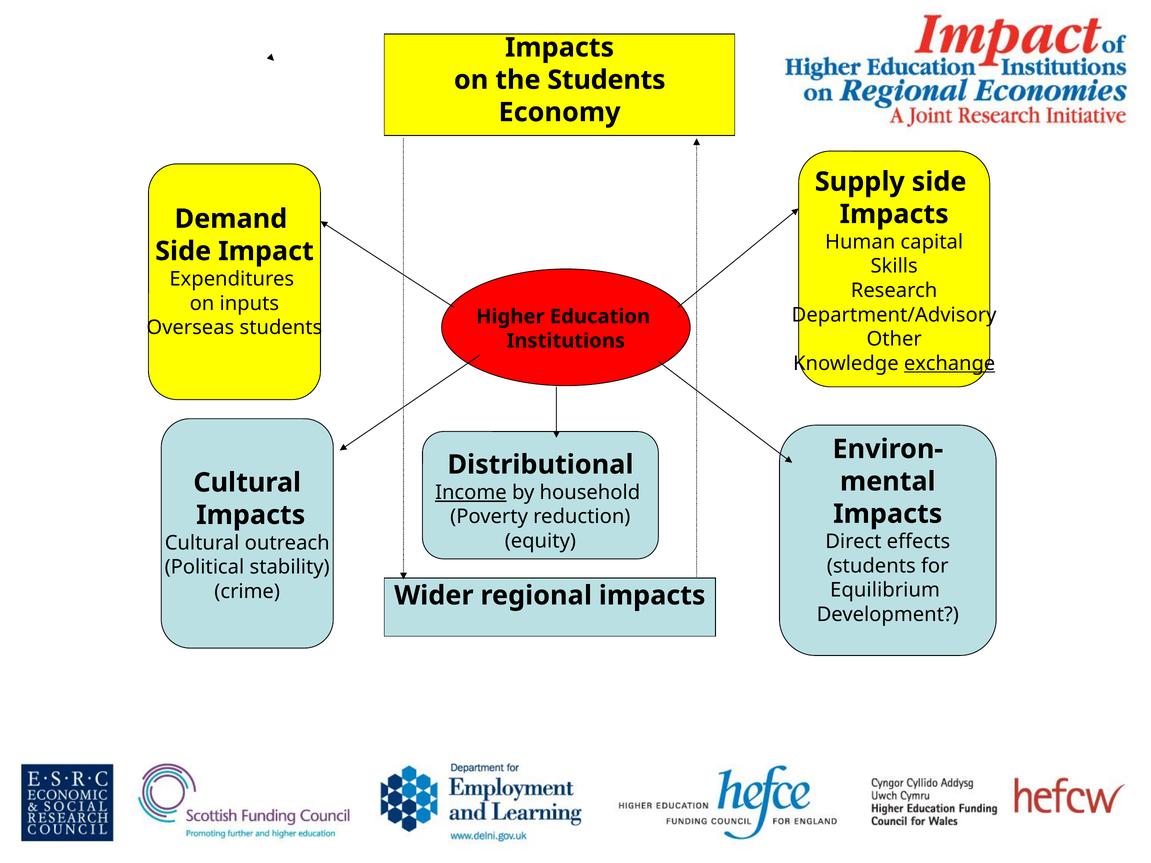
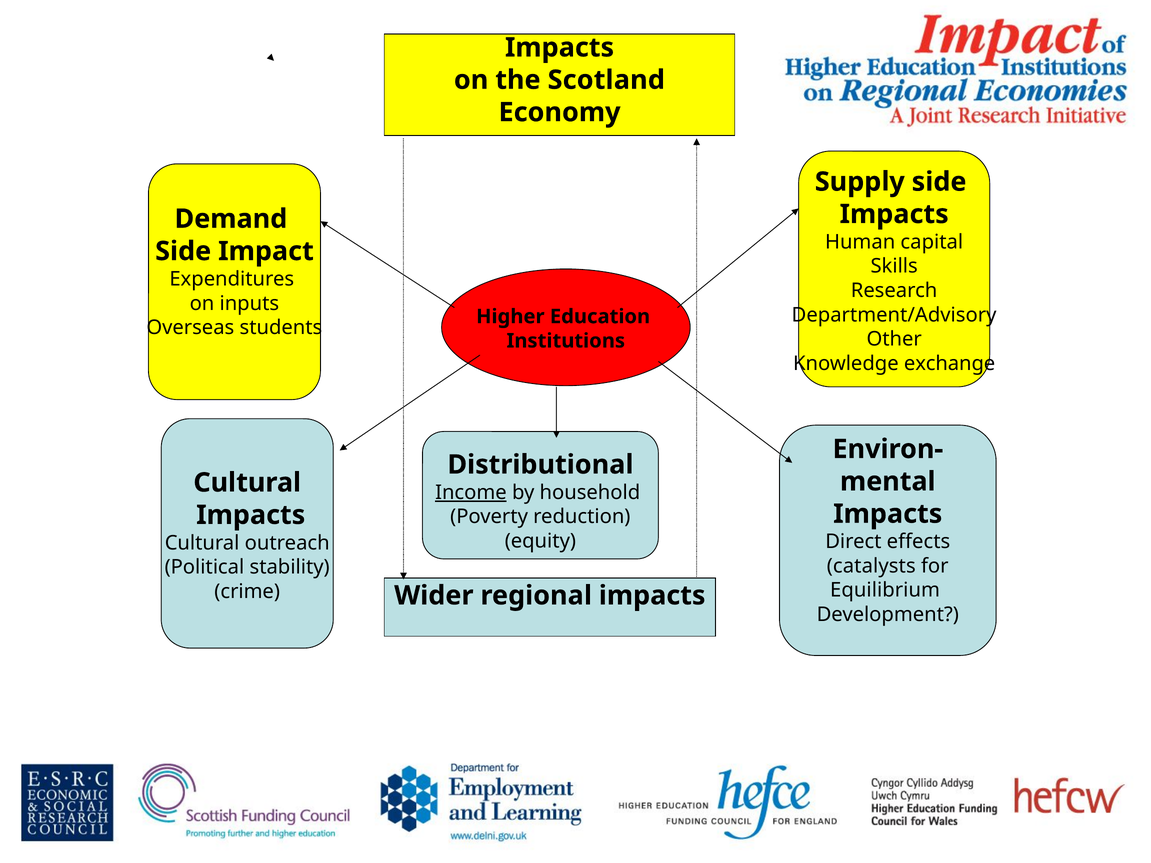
the Students: Students -> Scotland (606, 80)
exchange underline: present -> none (950, 364)
students: students -> catalysts (871, 566)
